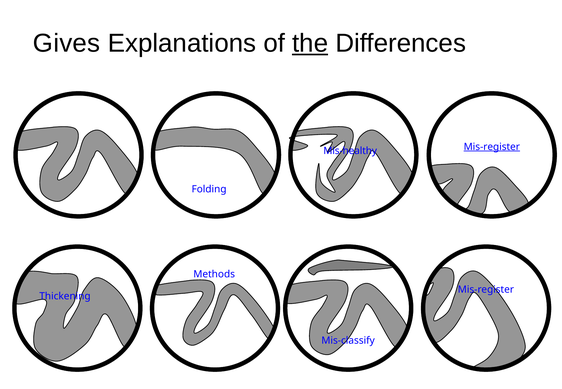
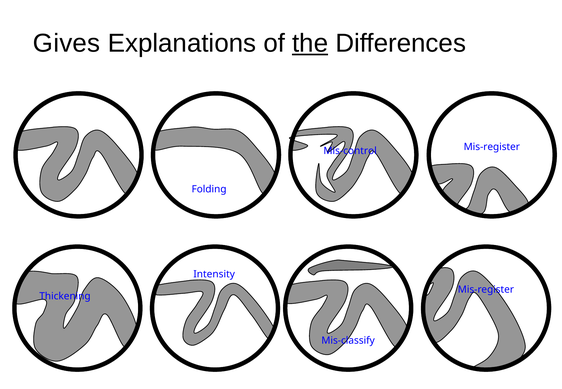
Mis-register underline: present -> none (492, 147)
Mis-healthy: Mis-healthy -> Mis-control (350, 151)
Methods: Methods -> Intensity (214, 274)
